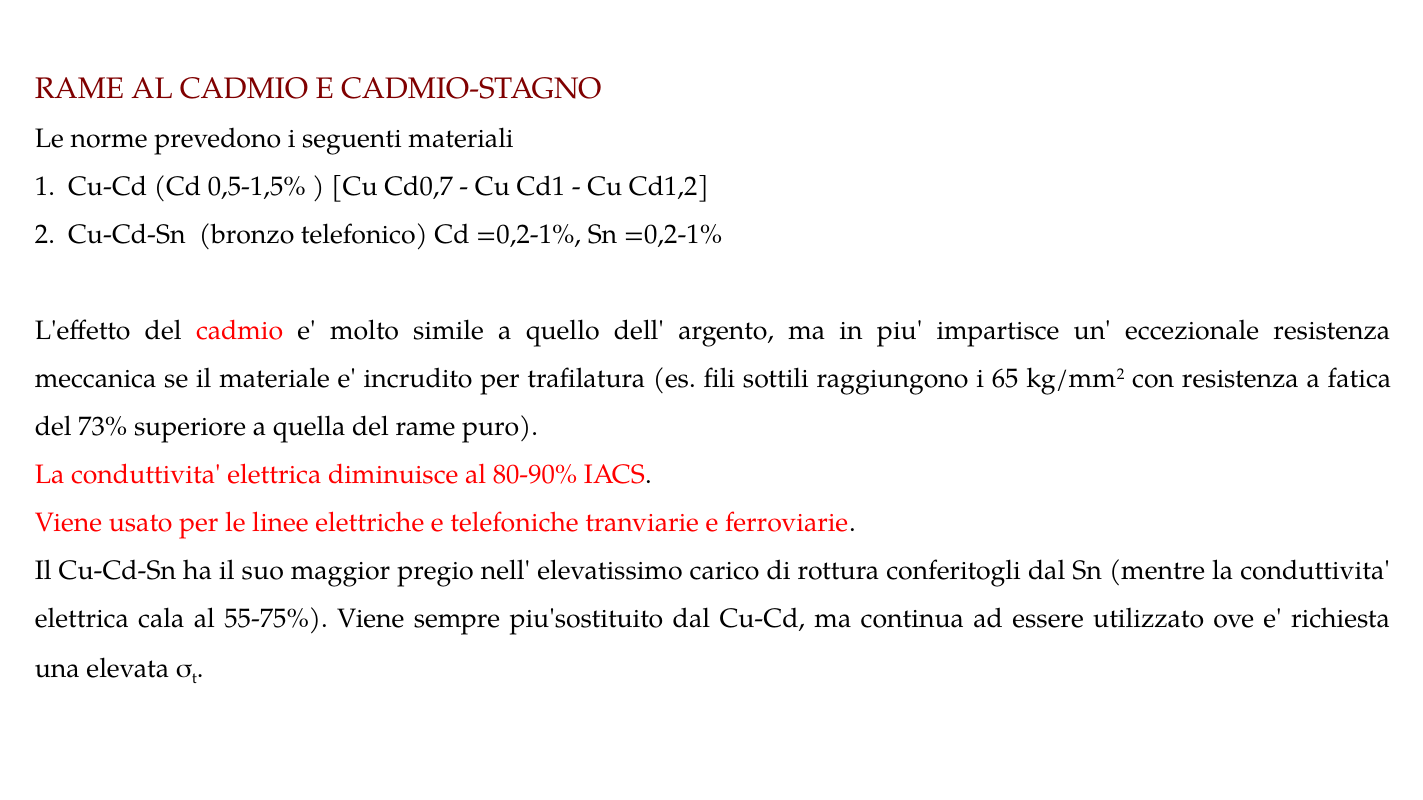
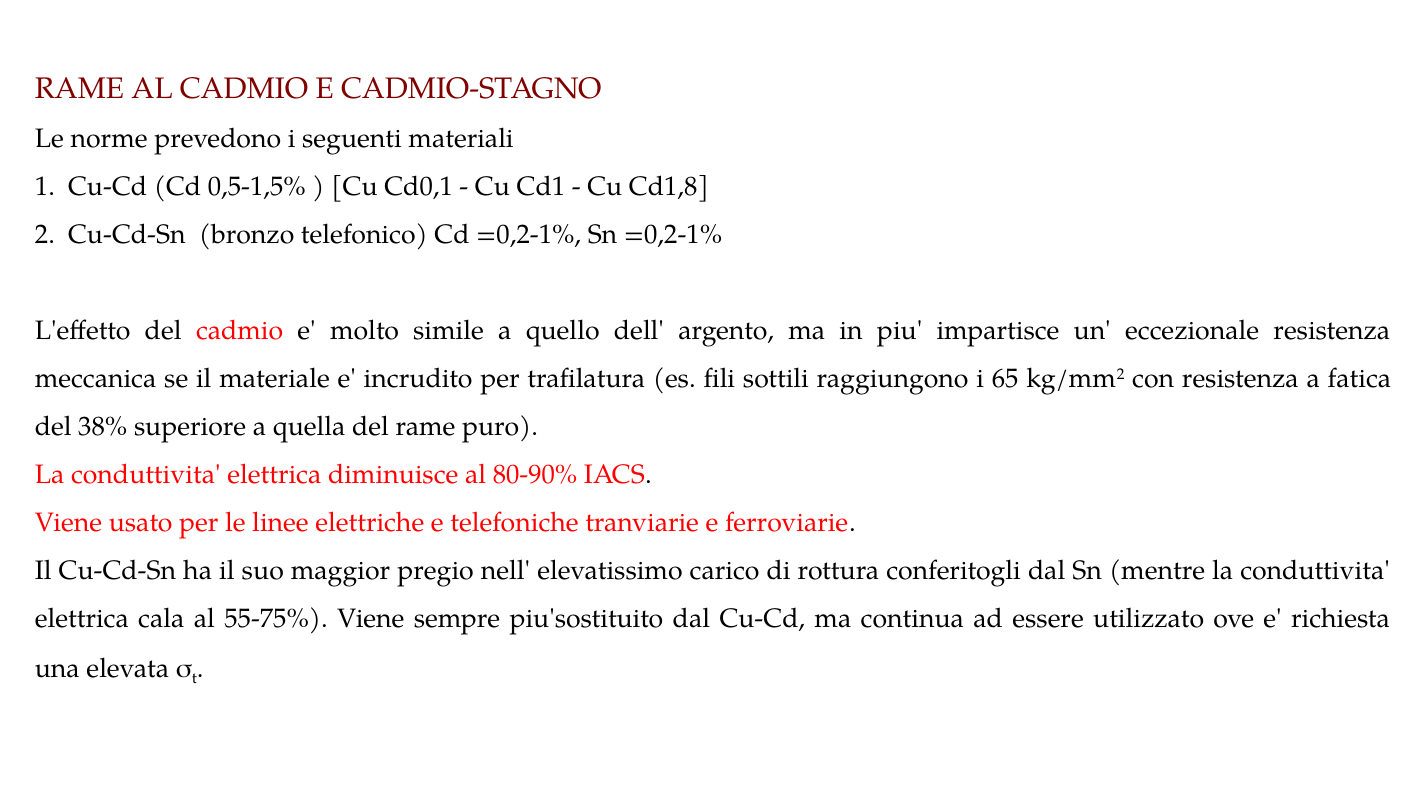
Cd0,7: Cd0,7 -> Cd0,1 (419, 186)
Cd1,2: Cd1,2 -> Cd1,8 (669, 186)
73%: 73% -> 38% (103, 427)
